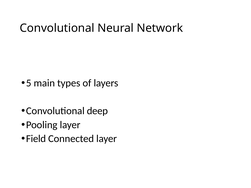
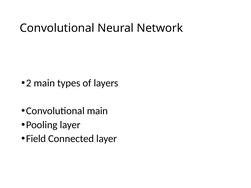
5: 5 -> 2 (29, 83)
Convolutional deep: deep -> main (97, 111)
